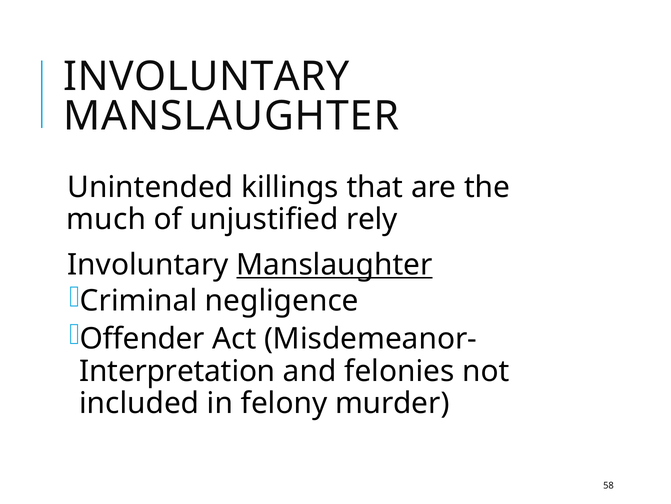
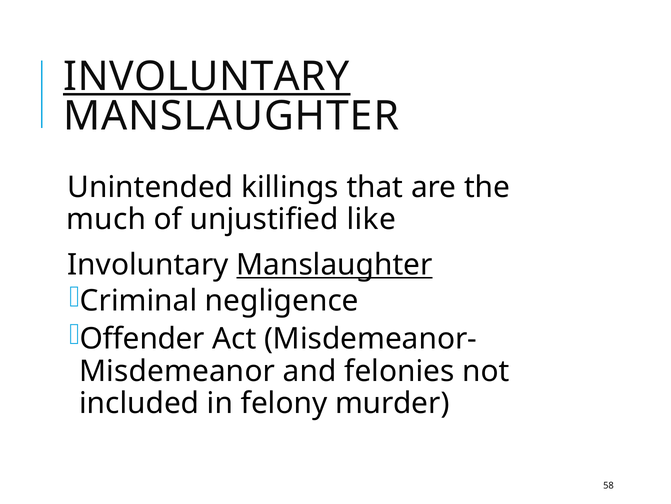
INVOLUNTARY underline: none -> present (207, 77)
rely: rely -> like (371, 219)
Interpretation: Interpretation -> Misdemeanor (177, 371)
